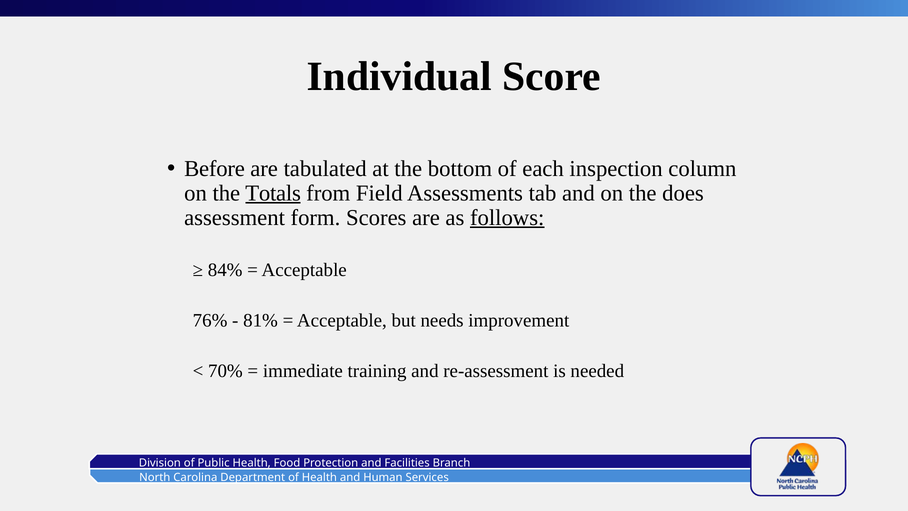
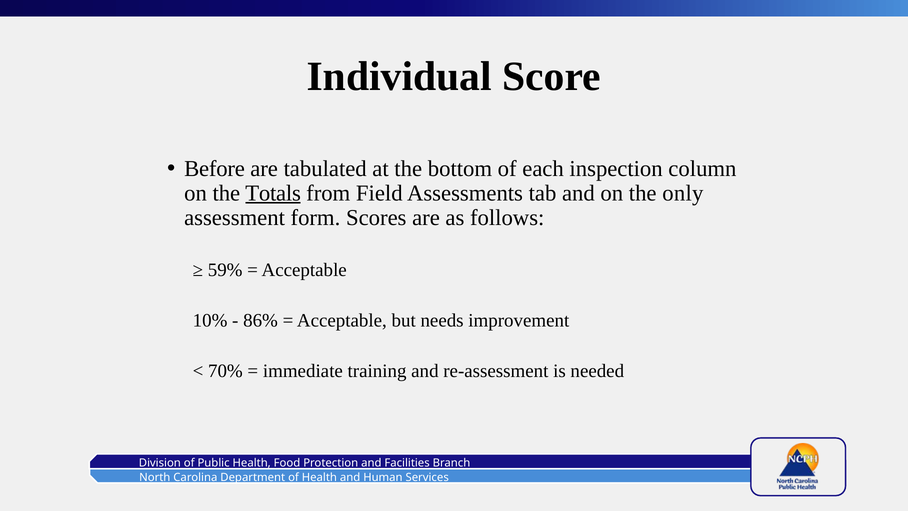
does: does -> only (683, 193)
follows underline: present -> none (507, 218)
84%: 84% -> 59% (225, 270)
76%: 76% -> 10% (210, 320)
81%: 81% -> 86% (261, 320)
